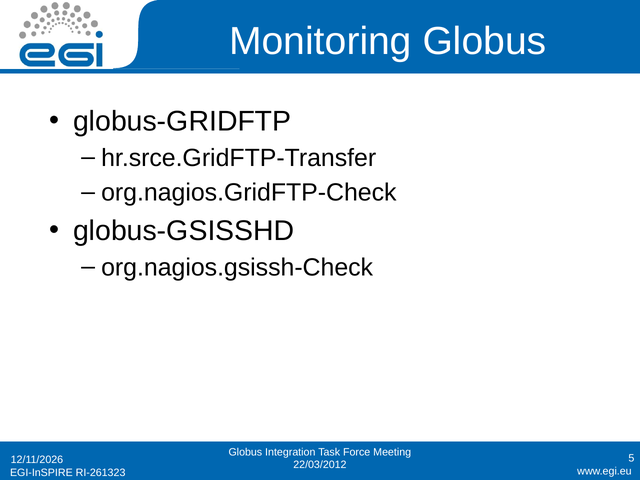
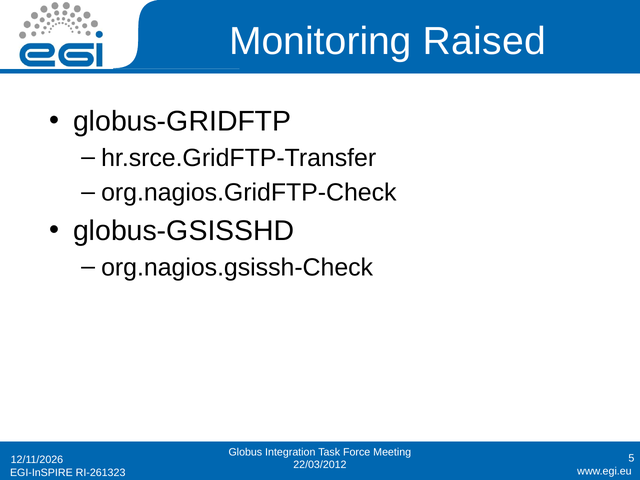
Monitoring Globus: Globus -> Raised (484, 41)
